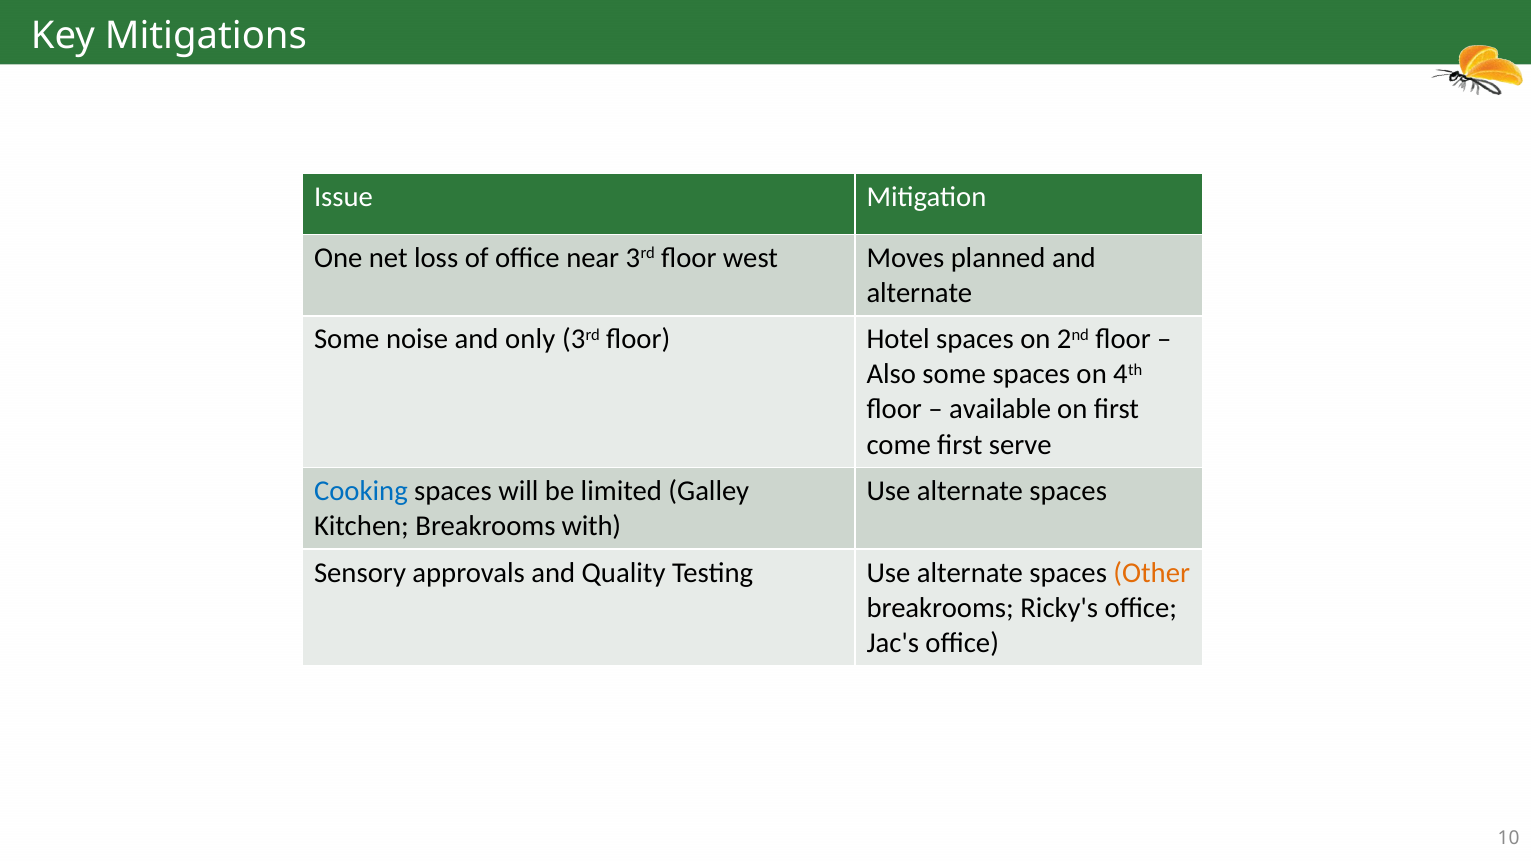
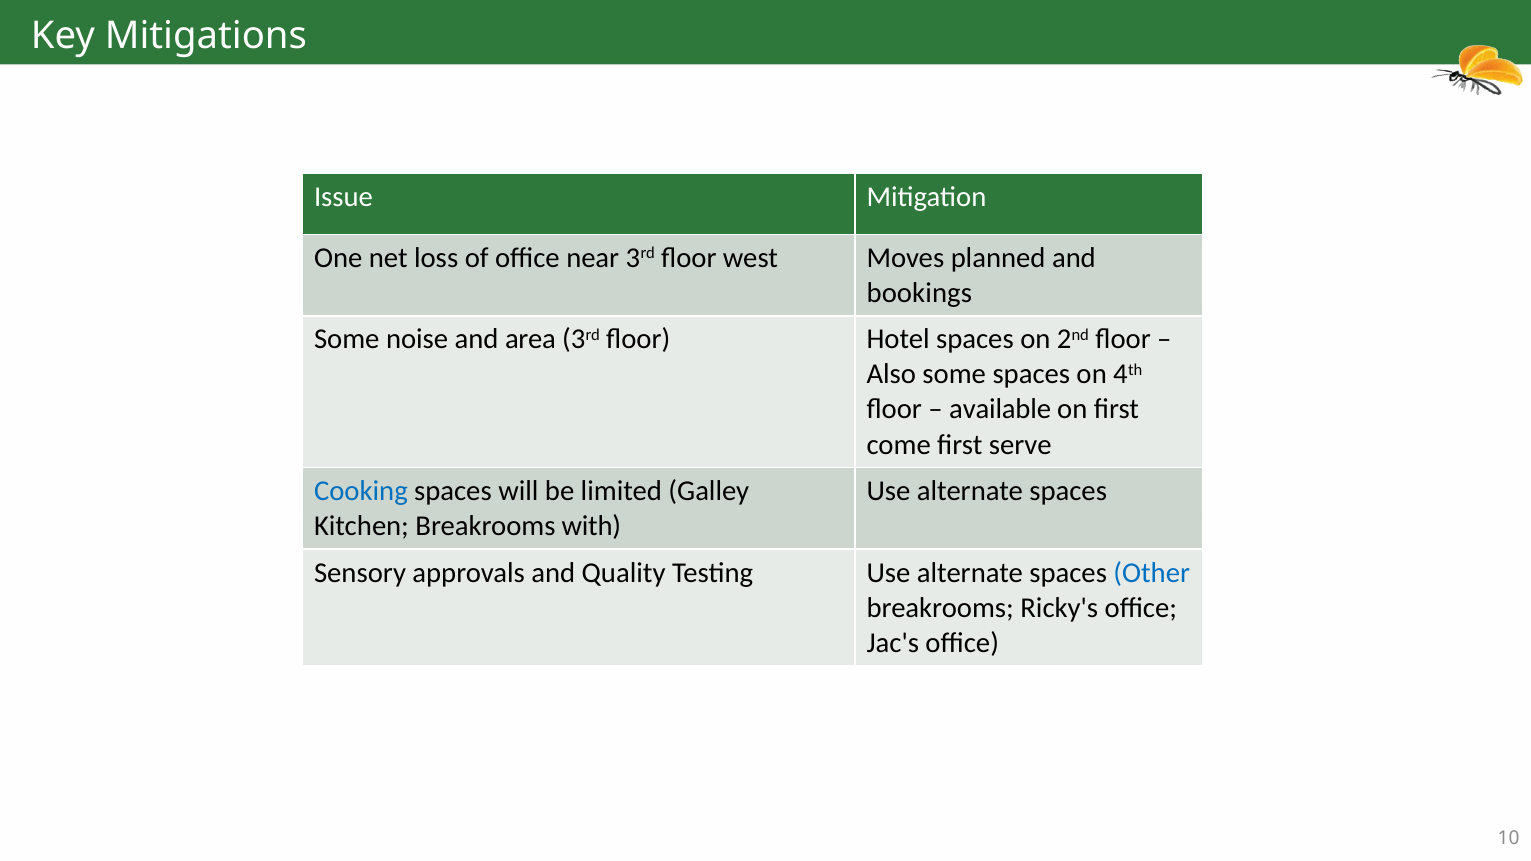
alternate: alternate -> bookings (919, 293)
only: only -> area (530, 340)
Other colour: orange -> blue (1152, 573)
